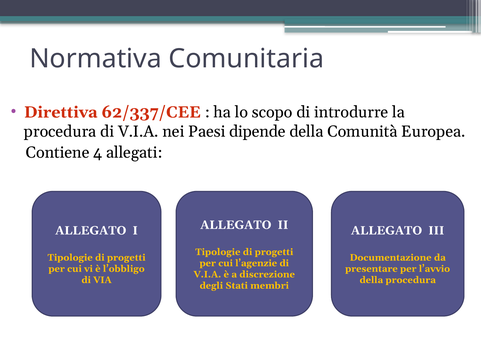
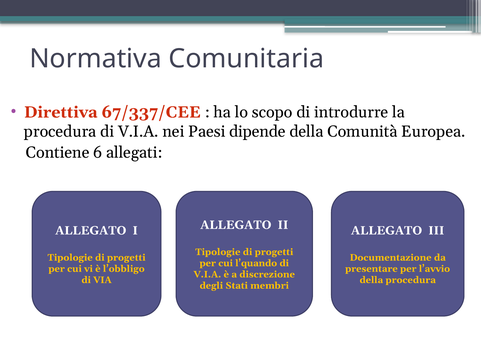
62/337/CEE: 62/337/CEE -> 67/337/CEE (151, 112)
4: 4 -> 6 (98, 153)
l’agenzie: l’agenzie -> l’quando (256, 264)
